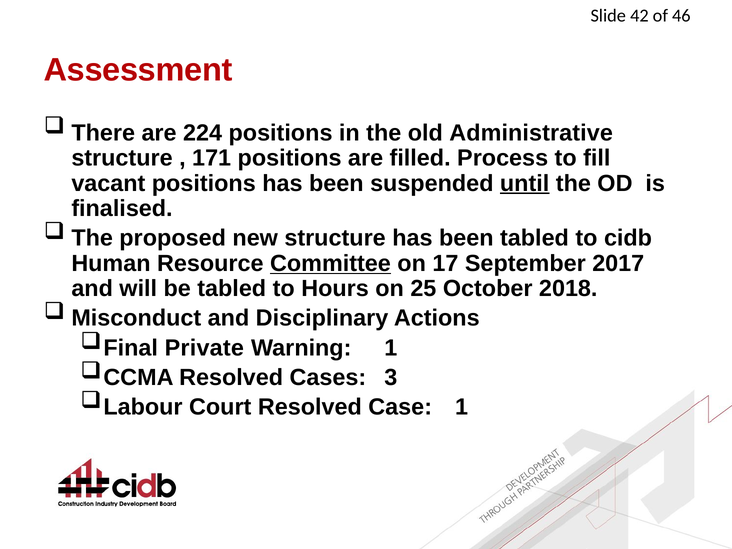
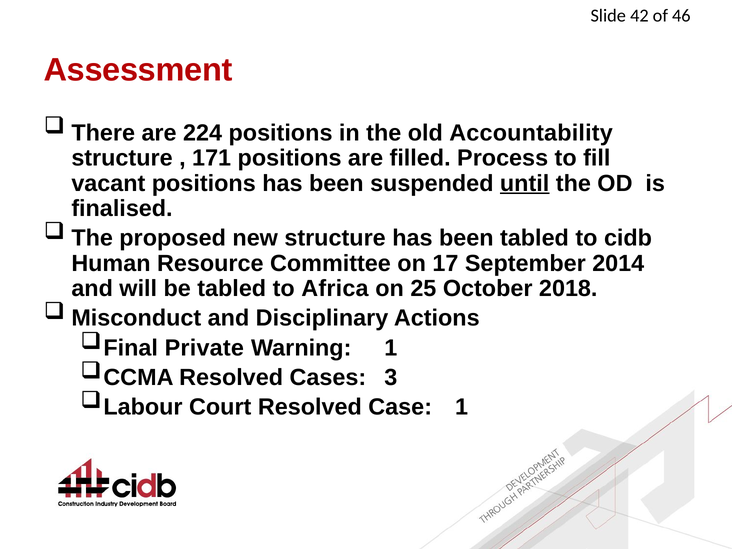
Administrative: Administrative -> Accountability (531, 133)
Committee underline: present -> none (330, 263)
2017: 2017 -> 2014 (618, 263)
Hours: Hours -> Africa (335, 289)
